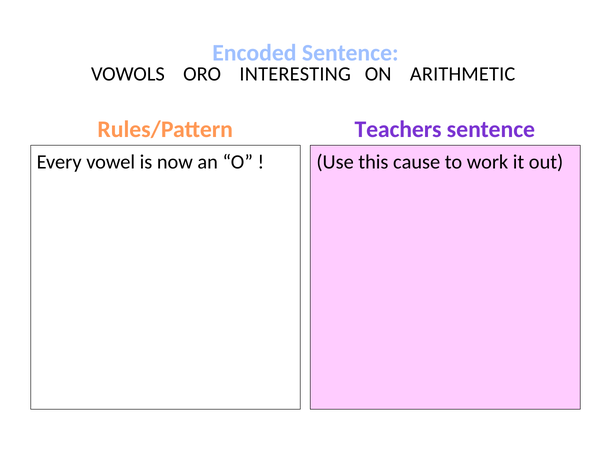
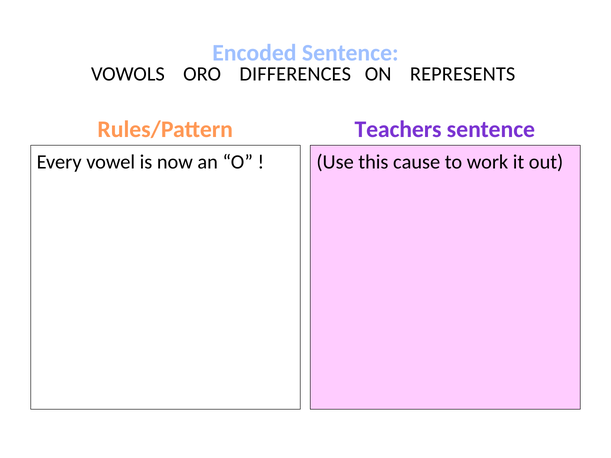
INTERESTING: INTERESTING -> DIFFERENCES (295, 74)
ARITHMETIC: ARITHMETIC -> REPRESENTS (463, 74)
